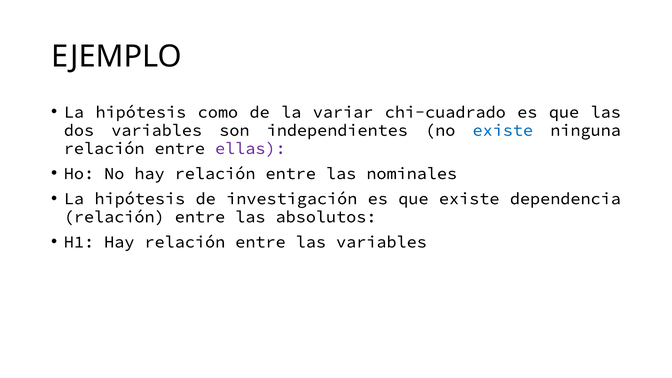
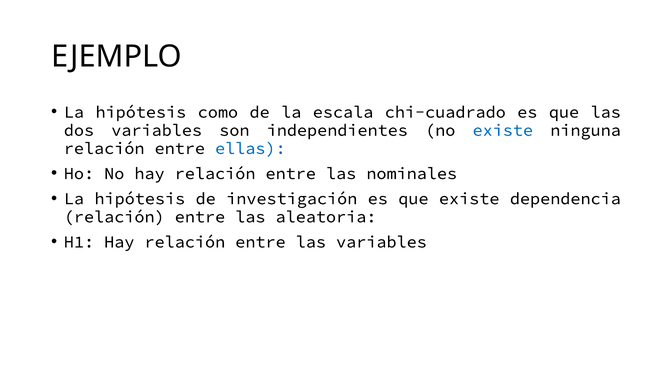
variar: variar -> escala (343, 112)
ellas colour: purple -> blue (250, 148)
absolutos: absolutos -> aleatoria (326, 217)
